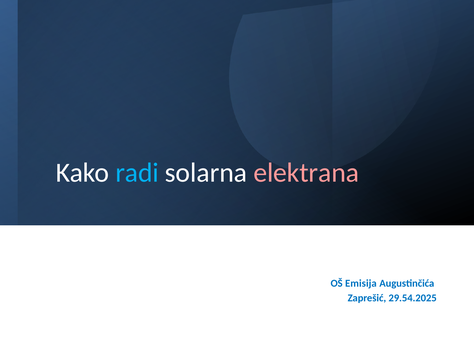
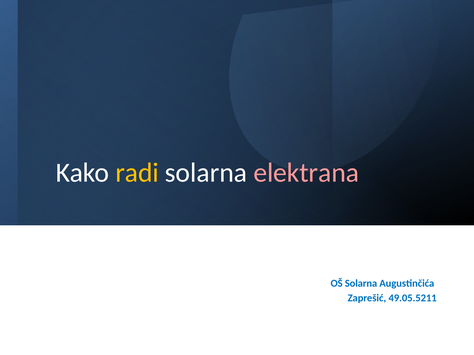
radi colour: light blue -> yellow (137, 173)
OŠ Emisija: Emisija -> Solarna (361, 284)
29.54.2025: 29.54.2025 -> 49.05.5211 (413, 298)
